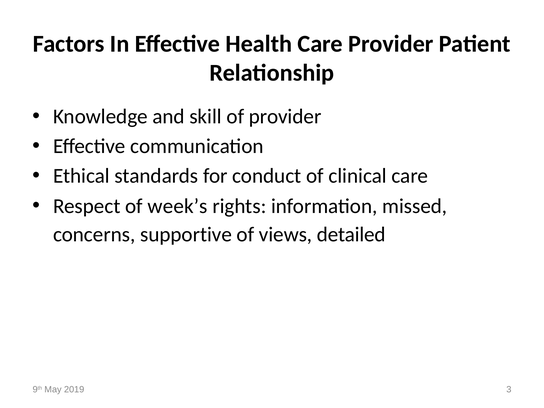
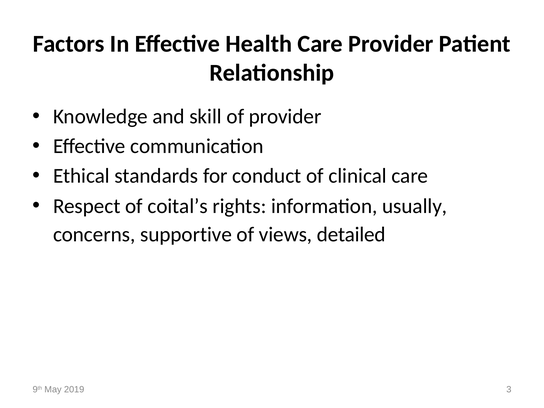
week’s: week’s -> coital’s (178, 206)
missed: missed -> usually (415, 206)
